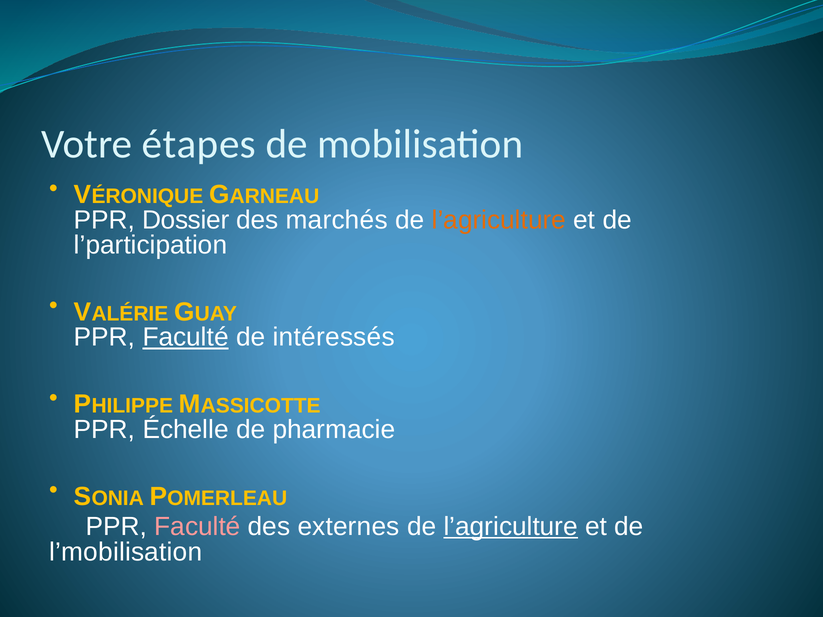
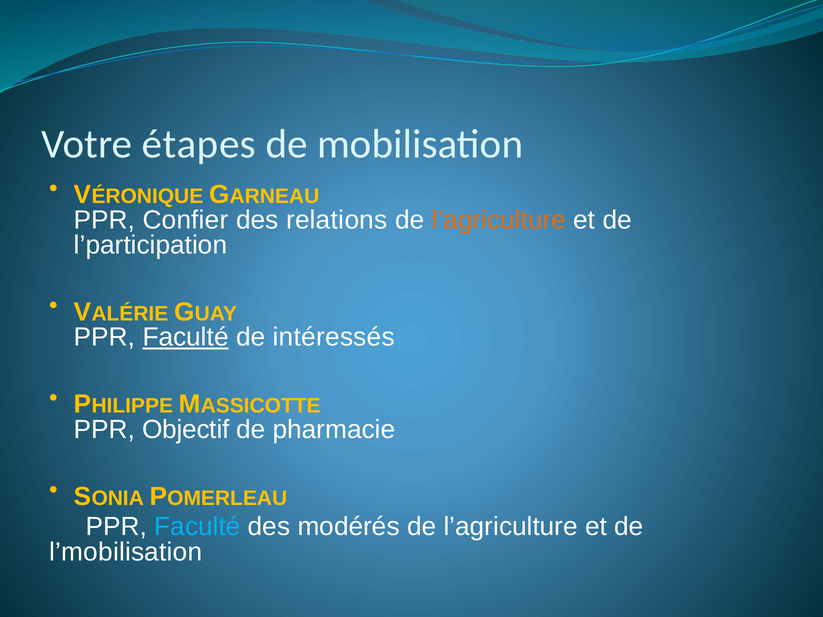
Dossier: Dossier -> Confier (186, 220)
marchés: marchés -> relations (337, 220)
Échelle: Échelle -> Objectif (186, 430)
Faculté colour: pink -> light blue (197, 527)
externes: externes -> modérés (349, 527)
l’agriculture underline: present -> none (511, 527)
